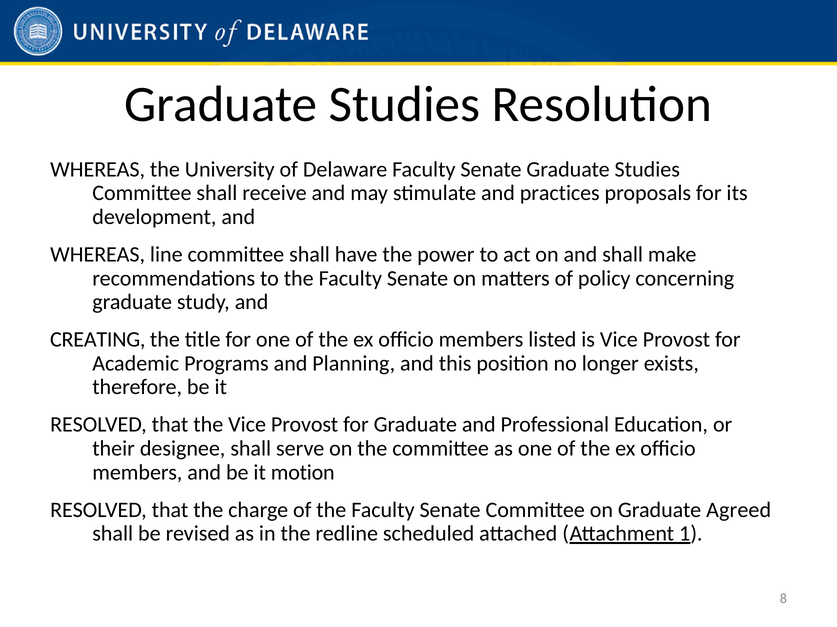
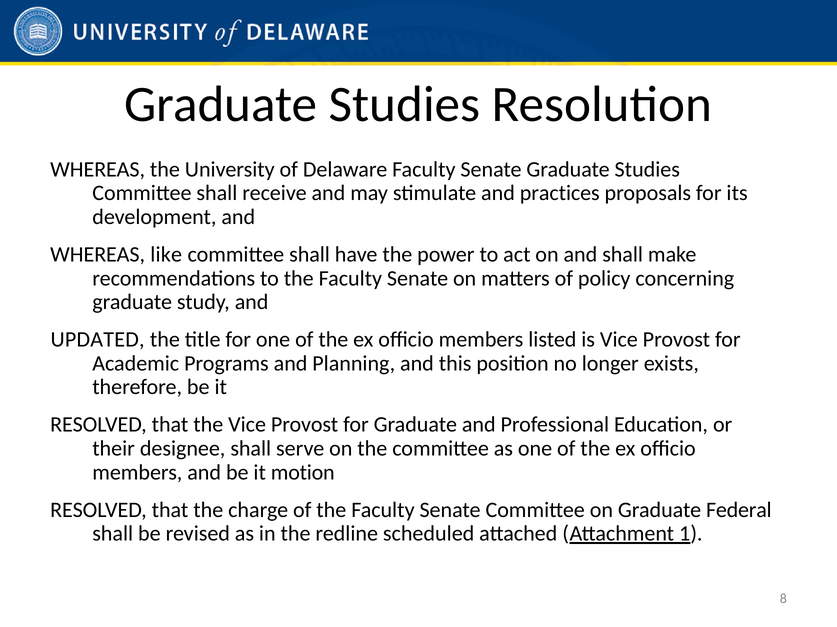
line: line -> like (166, 255)
CREATING: CREATING -> UPDATED (98, 340)
Agreed: Agreed -> Federal (739, 510)
